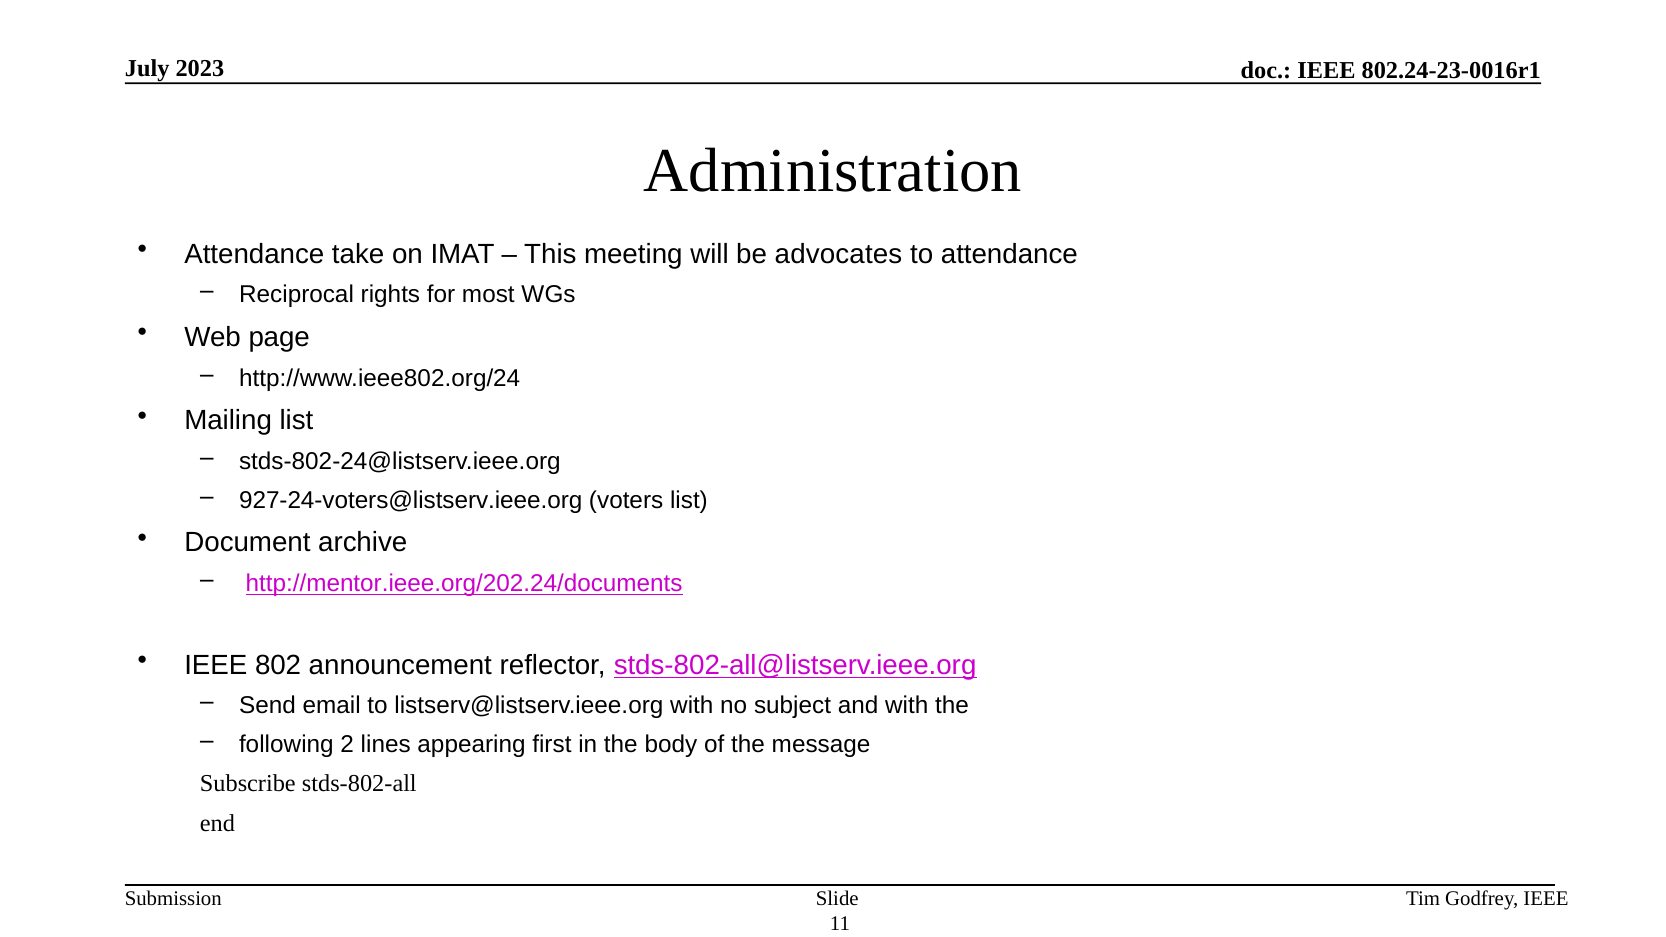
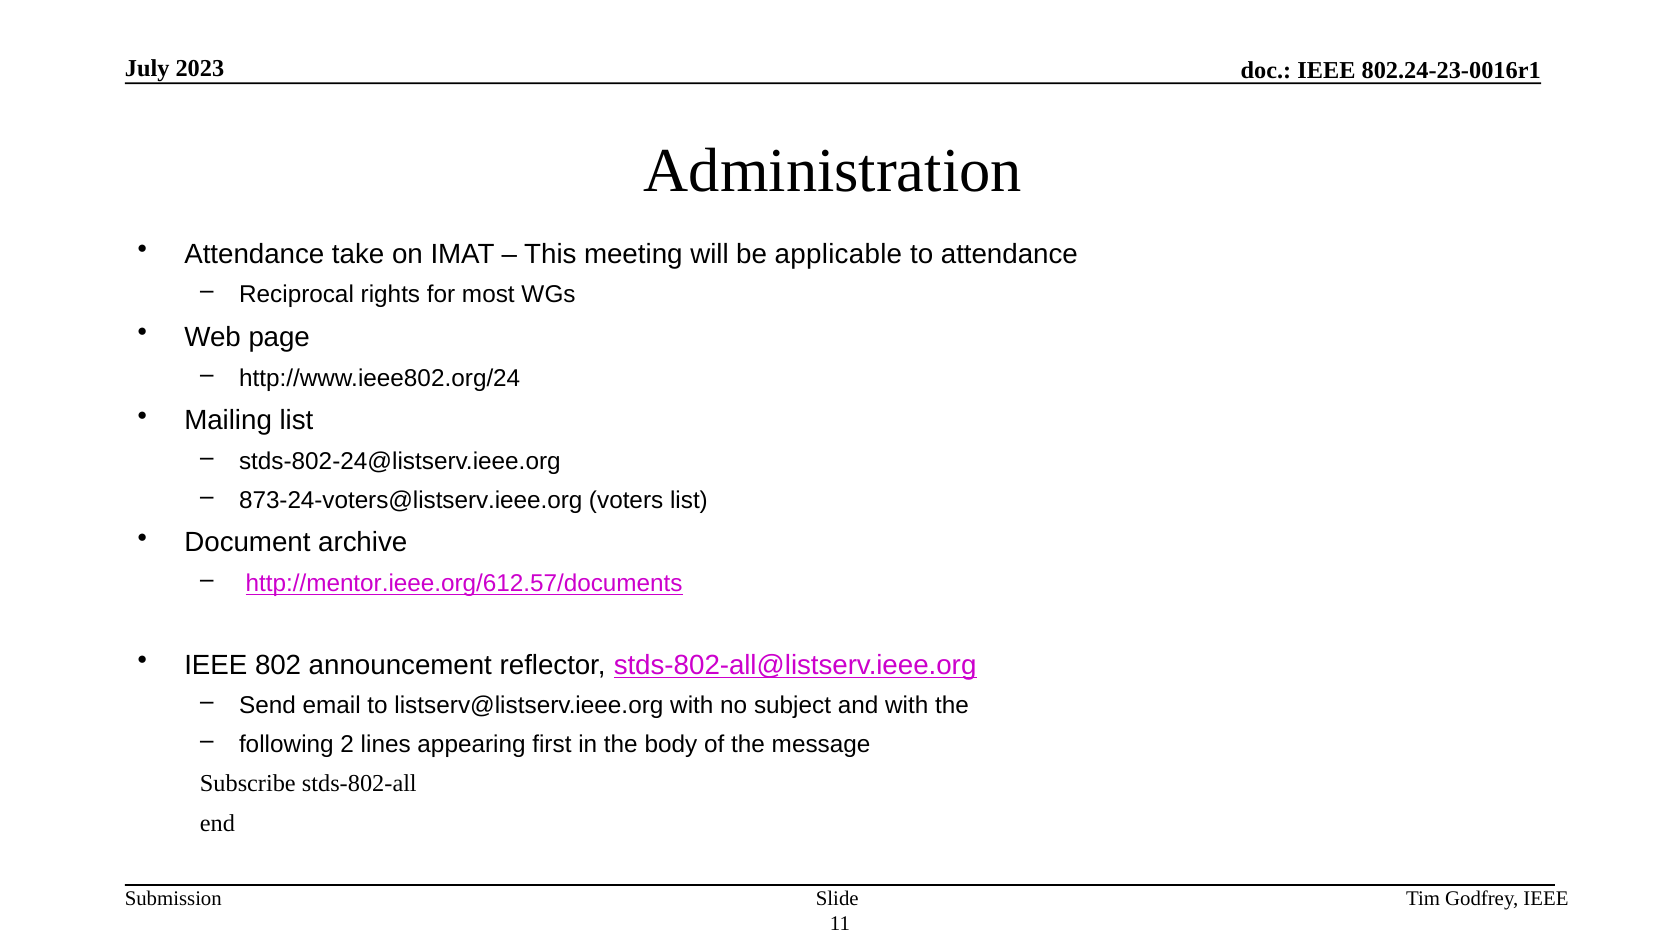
advocates: advocates -> applicable (838, 254)
927-24-voters@listserv.ieee.org: 927-24-voters@listserv.ieee.org -> 873-24-voters@listserv.ieee.org (411, 500)
http://mentor.ieee.org/202.24/documents: http://mentor.ieee.org/202.24/documents -> http://mentor.ieee.org/612.57/documents (464, 584)
